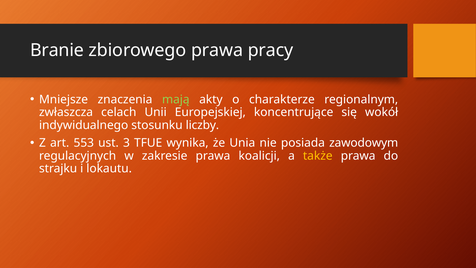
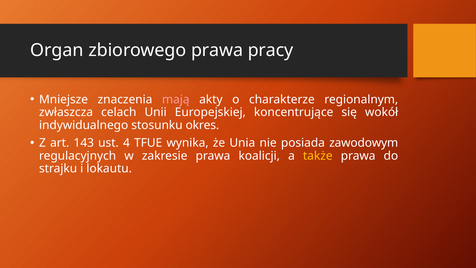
Branie: Branie -> Organ (57, 50)
mają colour: light green -> pink (176, 99)
liczby: liczby -> okres (202, 125)
553: 553 -> 143 (84, 143)
3: 3 -> 4 (126, 143)
